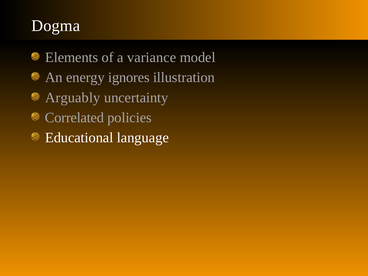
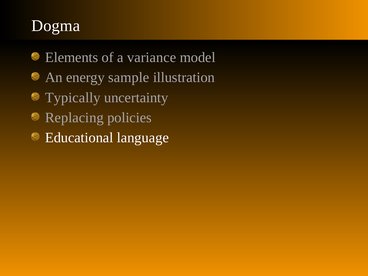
ignores: ignores -> sample (129, 77)
Arguably: Arguably -> Typically (73, 98)
Correlated: Correlated -> Replacing (74, 118)
